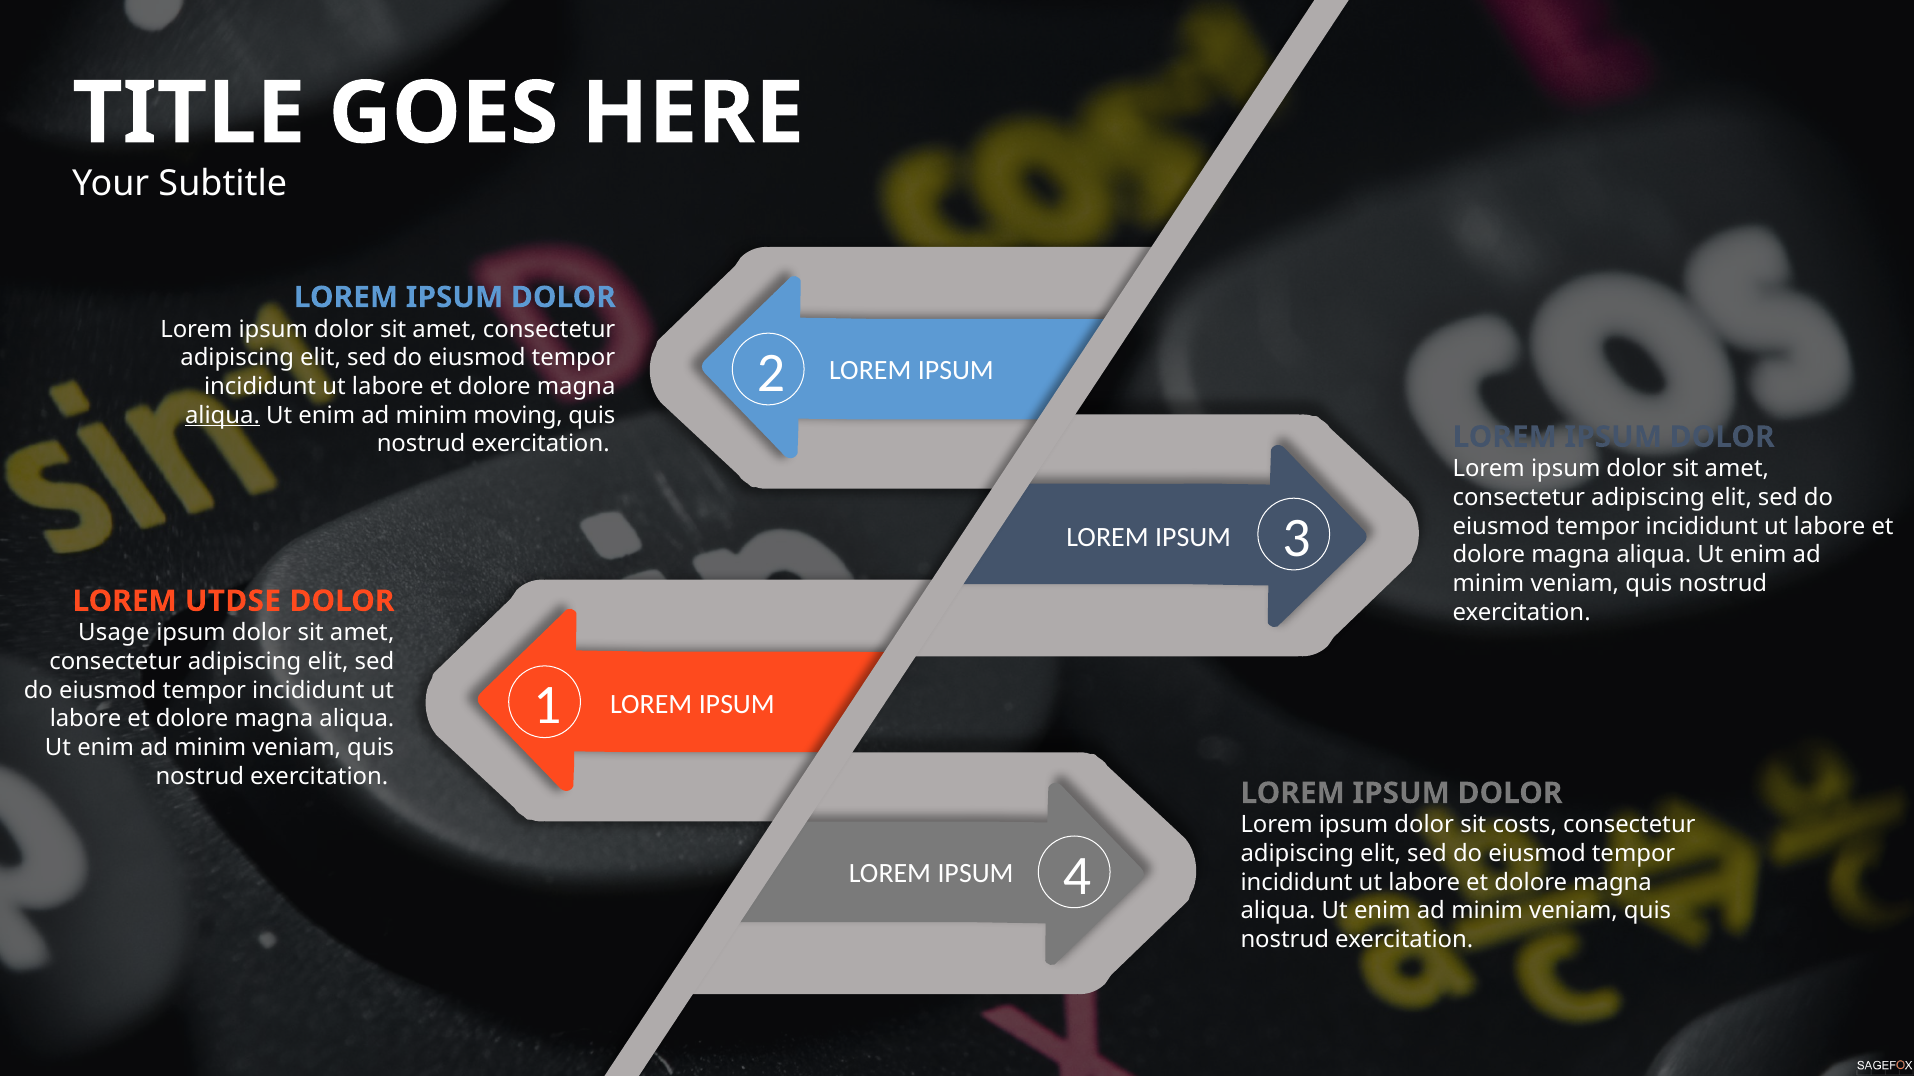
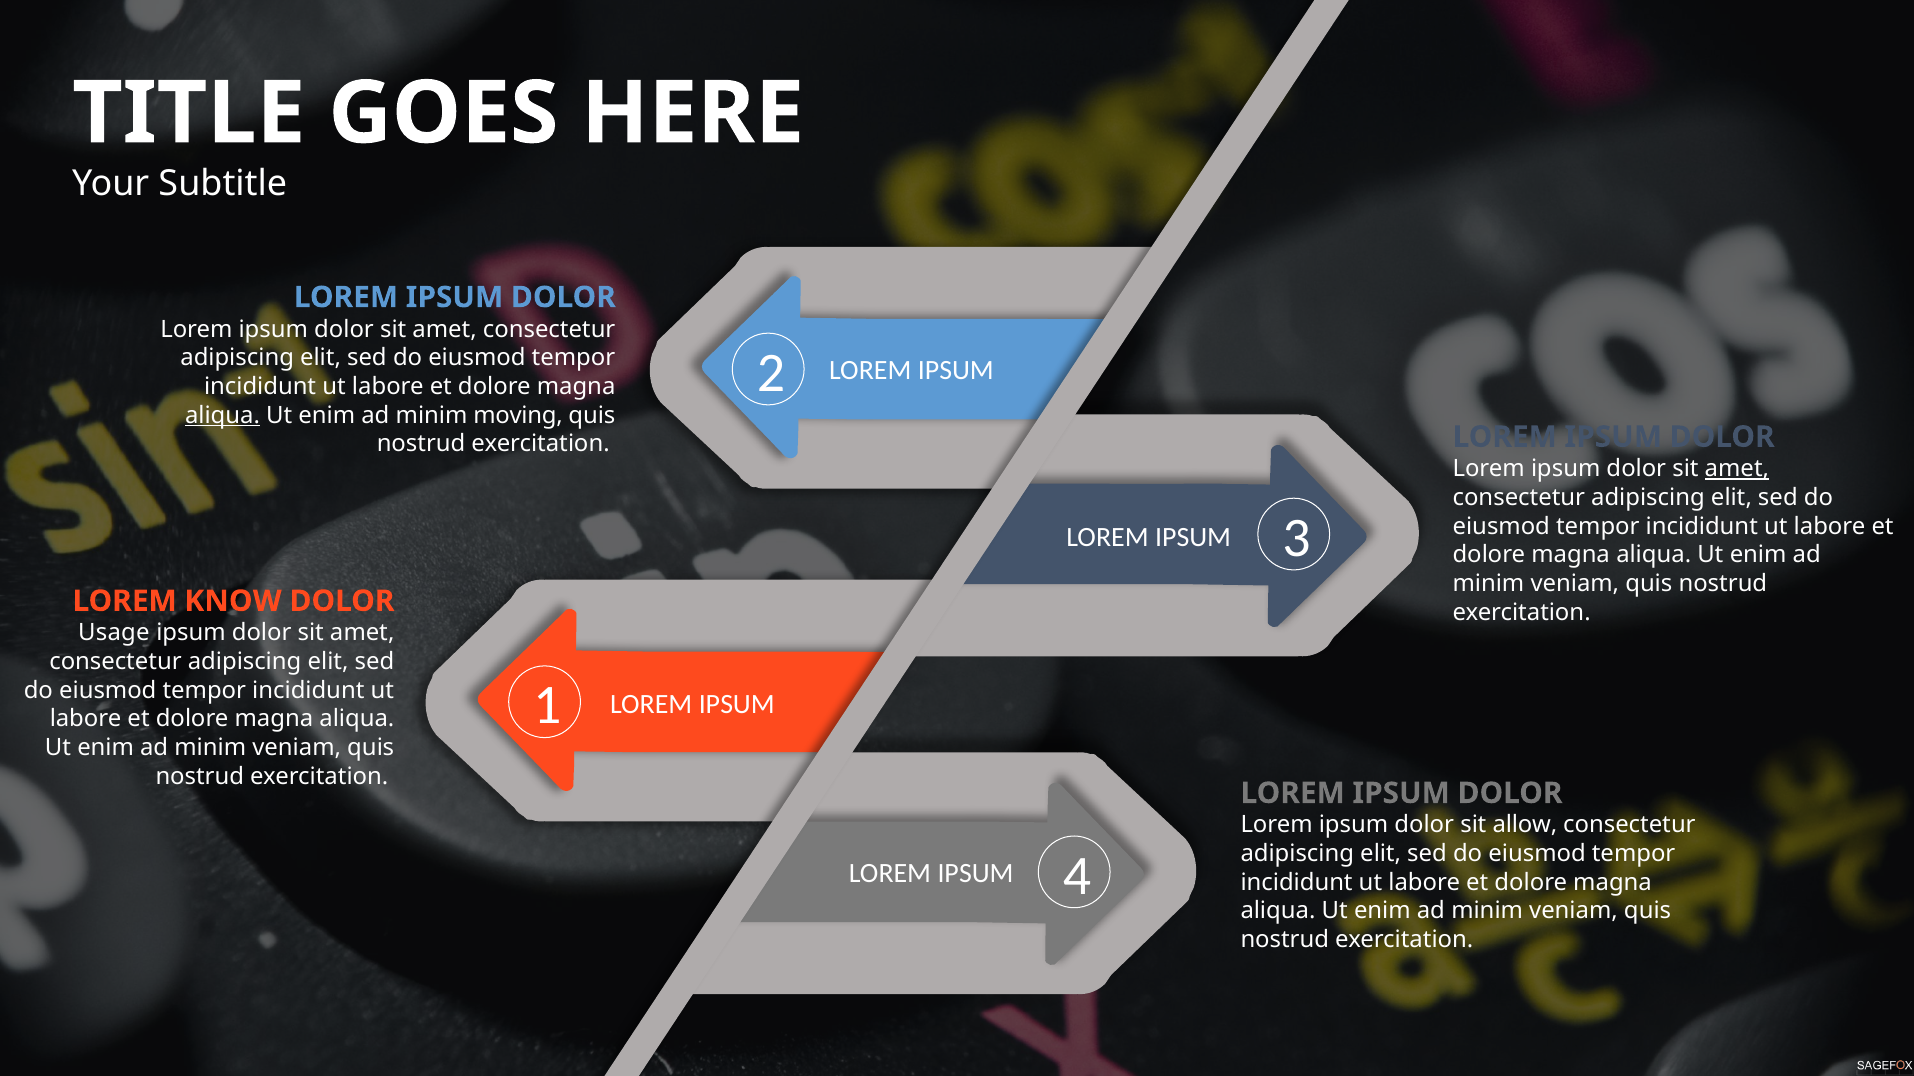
amet underline: none -> present (1737, 469)
UTDSE: UTDSE -> KNOW (233, 601)
costs: costs -> allow (1525, 825)
